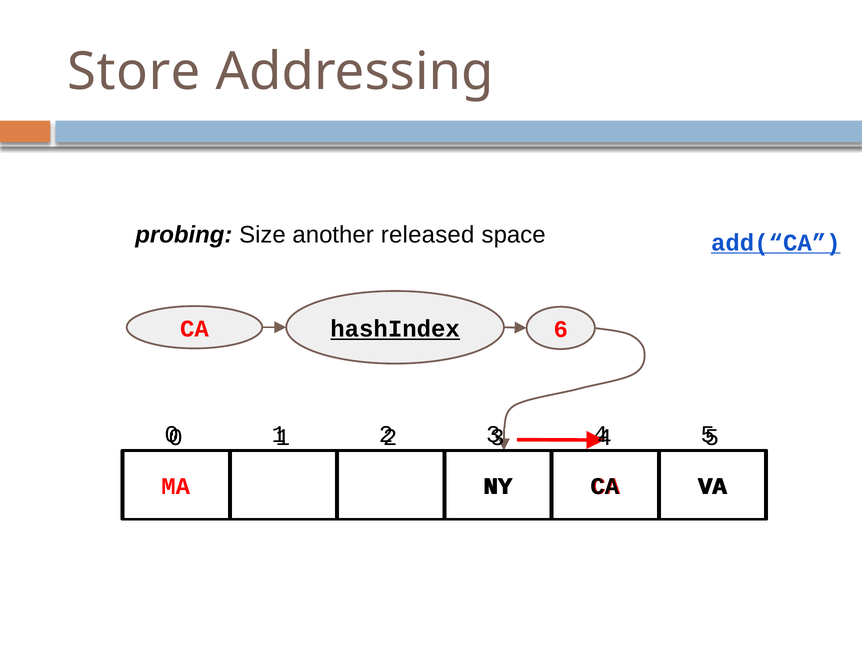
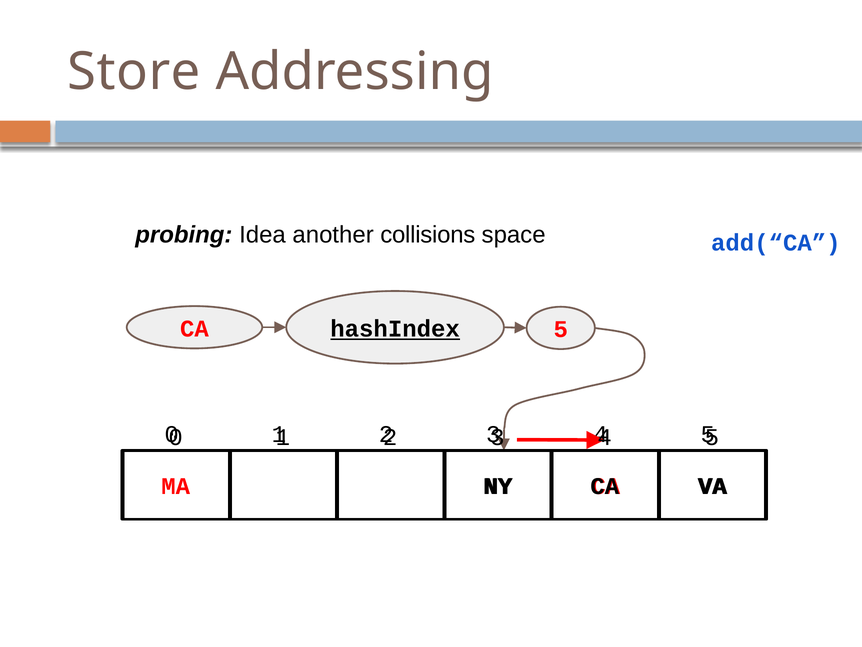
Size: Size -> Idea (262, 235)
released: released -> collisions (428, 235)
add(“CA underline: present -> none (776, 242)
CA 6: 6 -> 5 (561, 329)
